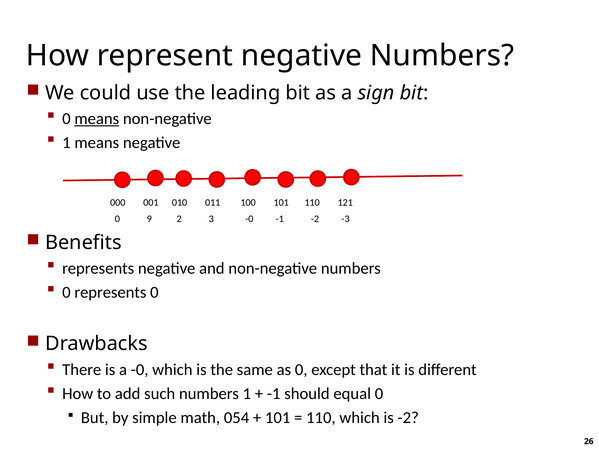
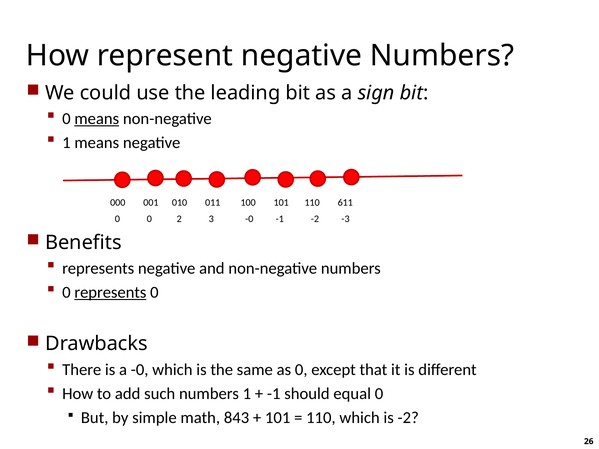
121: 121 -> 611 (345, 203)
0 9: 9 -> 0 (149, 219)
represents underline: none -> present (110, 293)
054: 054 -> 843 (237, 418)
